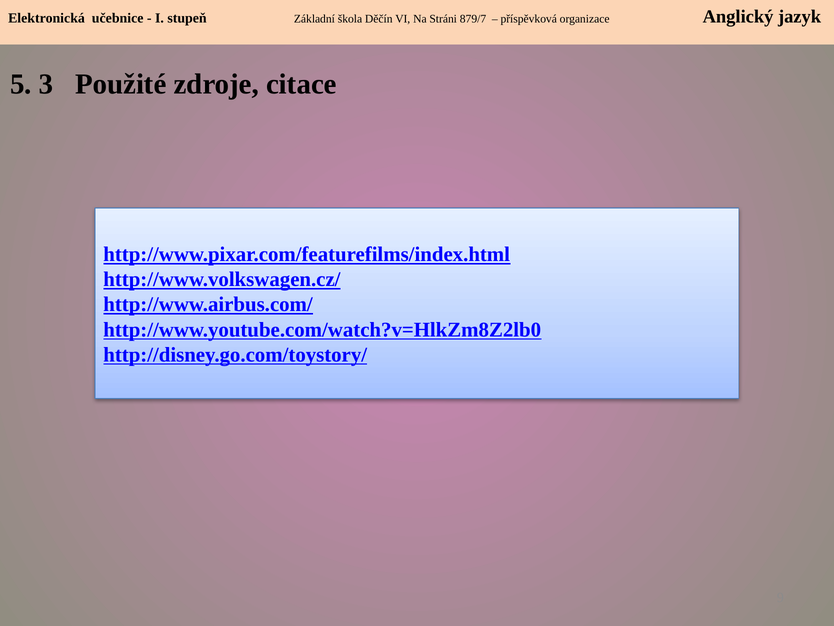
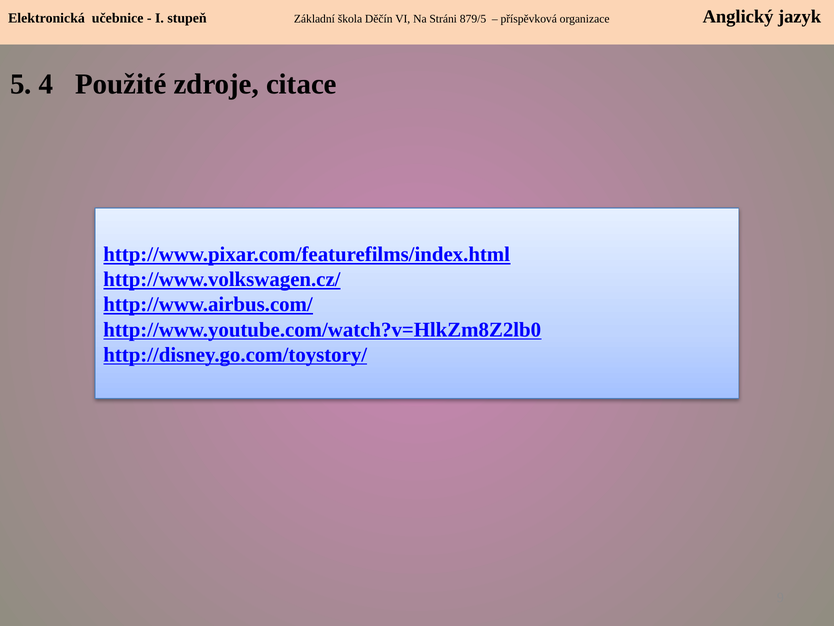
879/7: 879/7 -> 879/5 (473, 19)
3: 3 -> 4 (46, 84)
